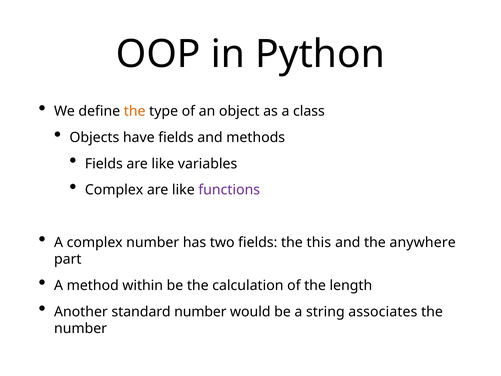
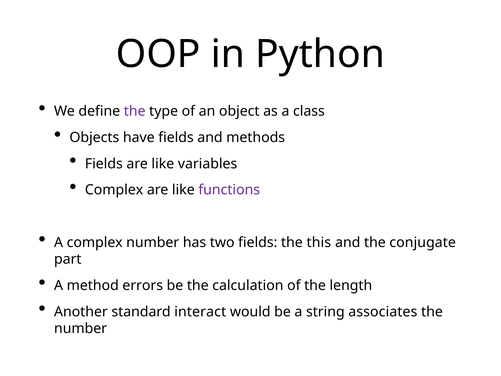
the colour: orange -> purple (135, 111)
anywhere: anywhere -> conjugate (423, 242)
within: within -> errors (143, 285)
standard number: number -> interact (200, 312)
